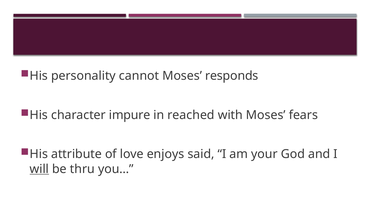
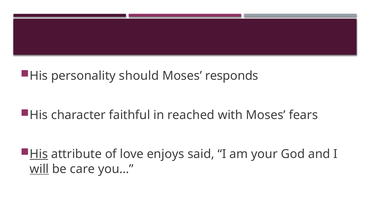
cannot: cannot -> should (139, 76)
impure: impure -> faithful (130, 115)
His underline: none -> present (39, 154)
thru: thru -> care (82, 169)
